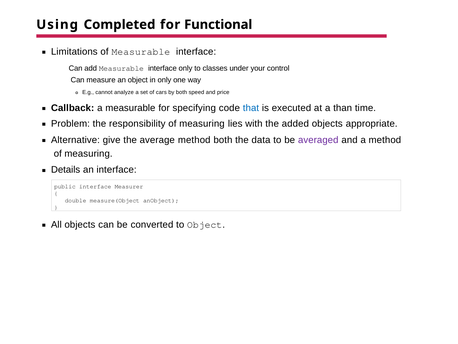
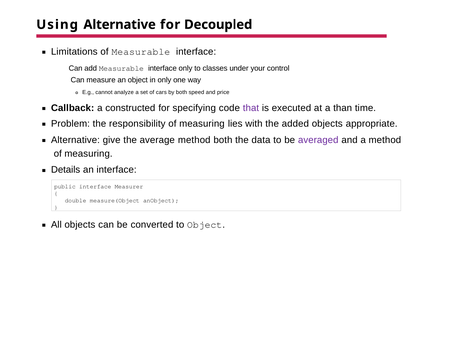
Using Completed: Completed -> Alternative (120, 25)
Functional: Functional -> Decoupled (218, 25)
a measurable: measurable -> constructed (130, 108)
that colour: blue -> purple (251, 108)
